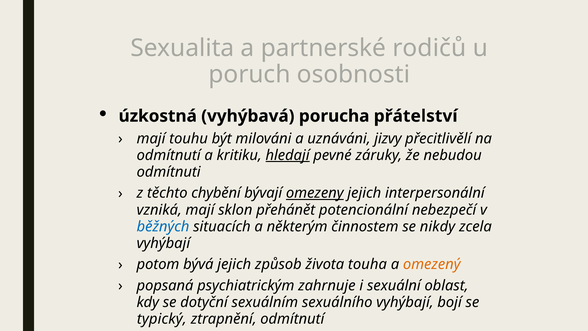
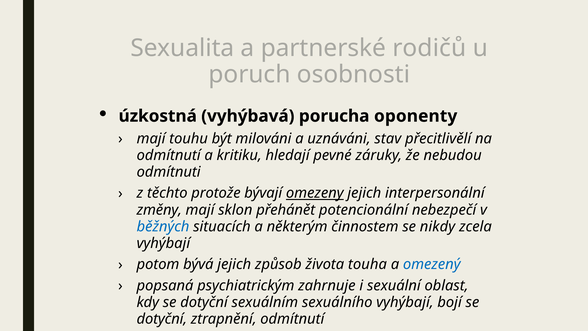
přátelství: přátelství -> oponenty (416, 116)
jizvy: jizvy -> stav (388, 138)
hledají underline: present -> none (288, 155)
chybění: chybění -> protože (216, 193)
vzniká: vzniká -> změny (159, 210)
omezený colour: orange -> blue (432, 264)
typický: typický -> dotyční (162, 319)
